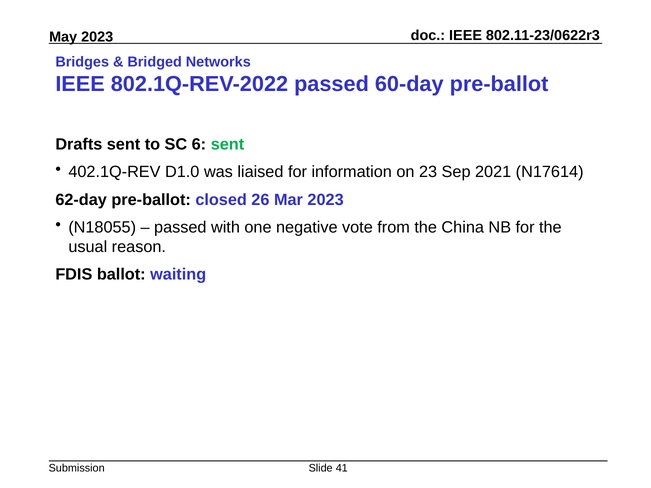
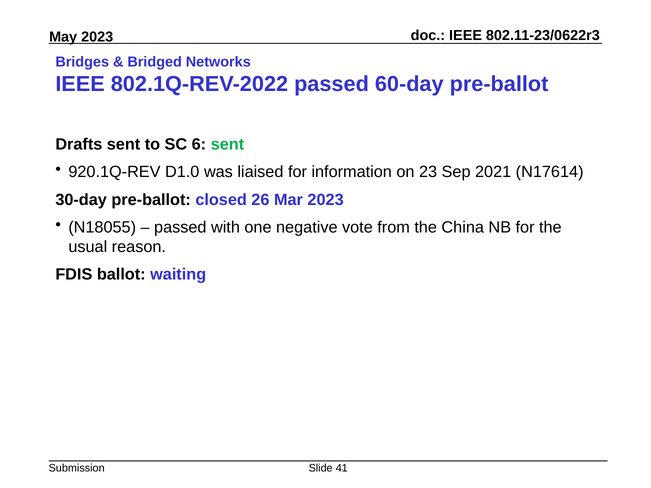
402.1Q-REV: 402.1Q-REV -> 920.1Q-REV (114, 172)
62-day: 62-day -> 30-day (81, 200)
